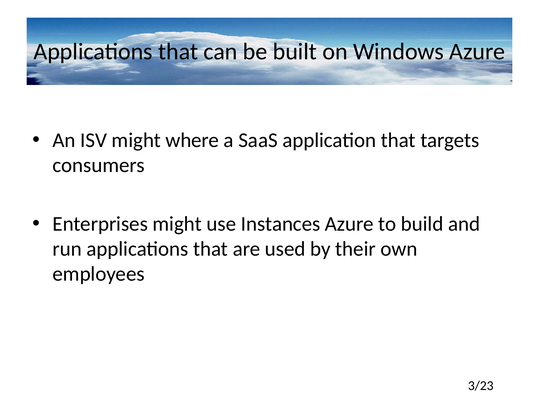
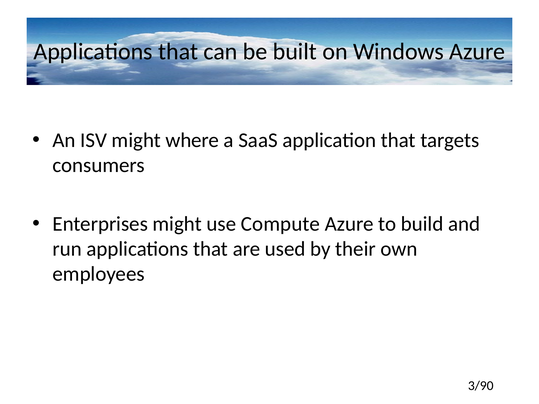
Instances: Instances -> Compute (280, 224)
3/23: 3/23 -> 3/90 (481, 386)
